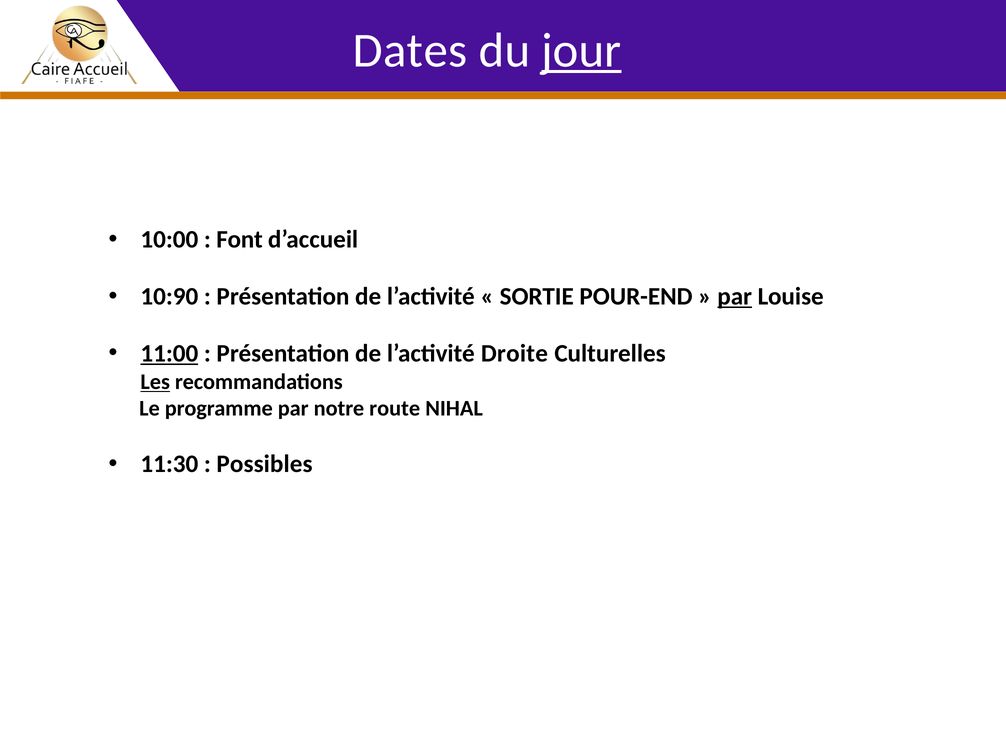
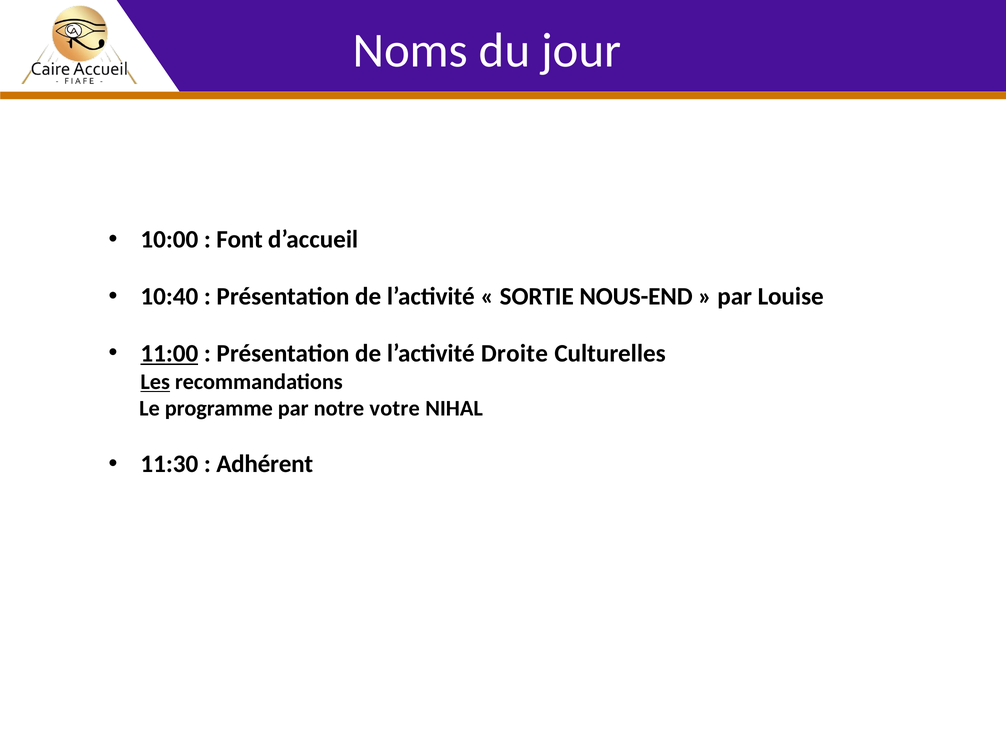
Dates: Dates -> Noms (410, 50)
jour underline: present -> none (581, 50)
10:90: 10:90 -> 10:40 (169, 297)
POUR-END: POUR-END -> NOUS-END (636, 297)
par underline: present -> none (735, 297)
route: route -> votre (395, 409)
Possibles: Possibles -> Adhérent (265, 464)
